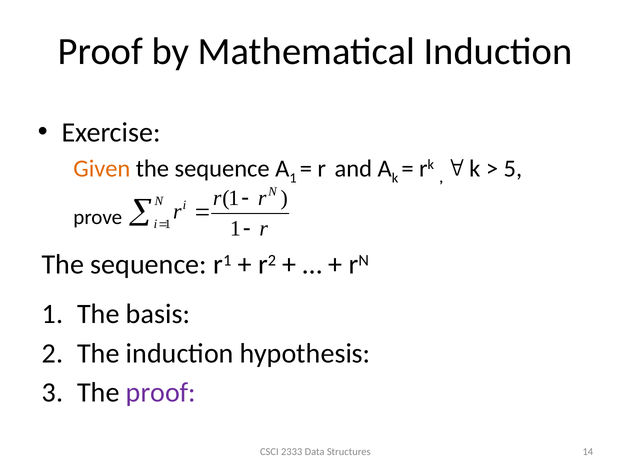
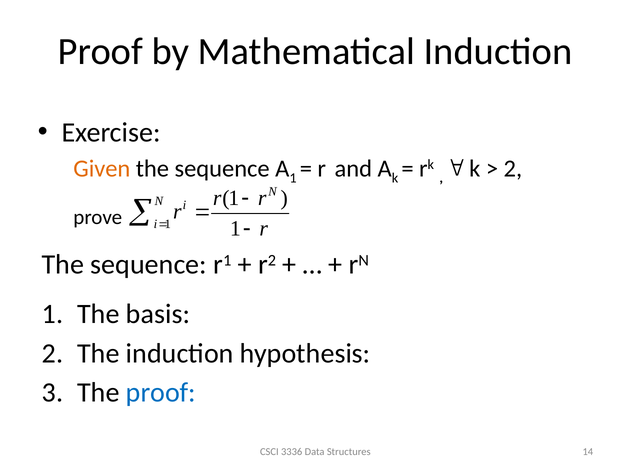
5: 5 -> 2 (513, 169)
proof colour: purple -> blue (161, 393)
2333: 2333 -> 3336 (292, 452)
